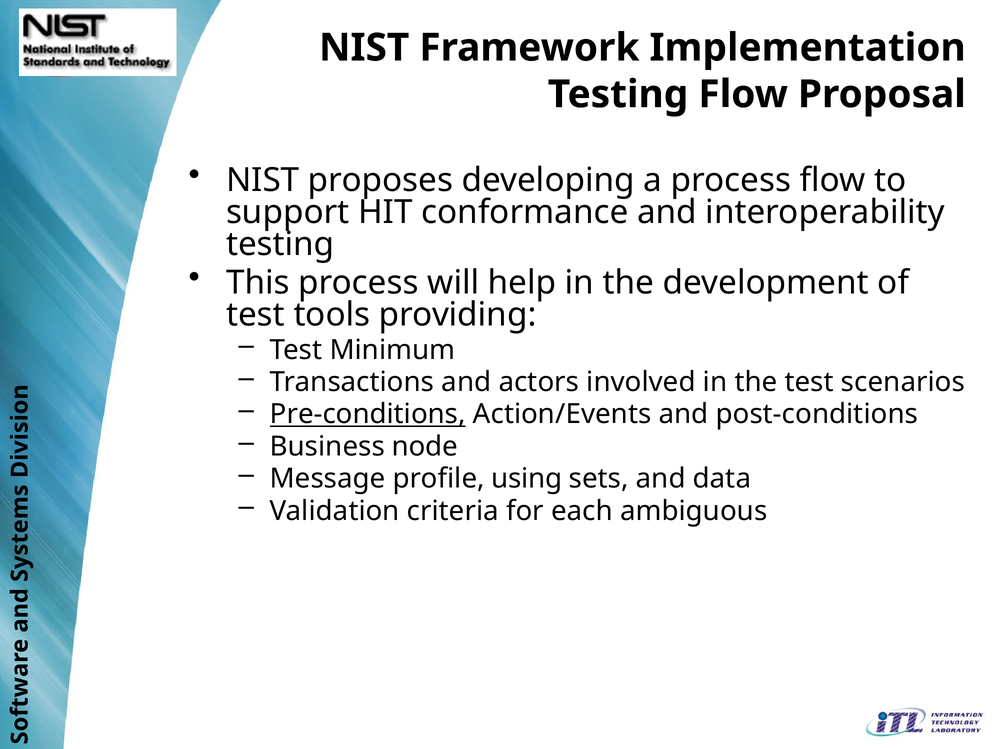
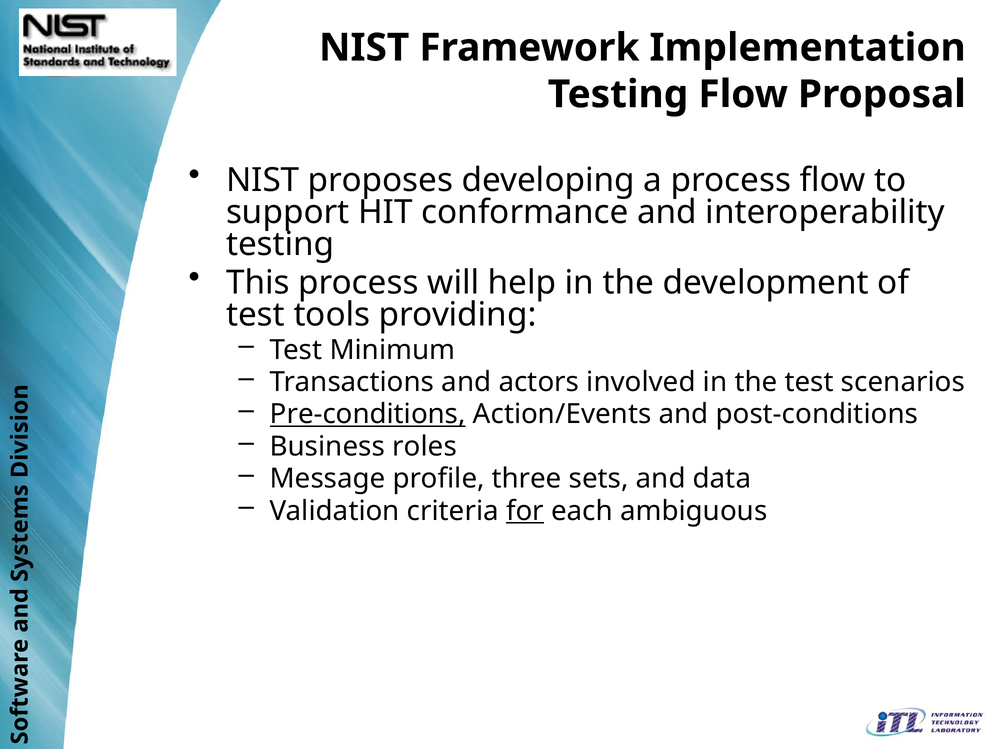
node: node -> roles (425, 447)
using: using -> three (527, 479)
for underline: none -> present (525, 511)
